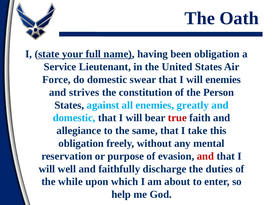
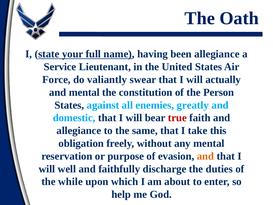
been obligation: obligation -> allegiance (217, 54)
do domestic: domestic -> valiantly (107, 79)
will enemies: enemies -> actually (223, 79)
and strives: strives -> mental (84, 92)
and colour: red -> orange (205, 156)
